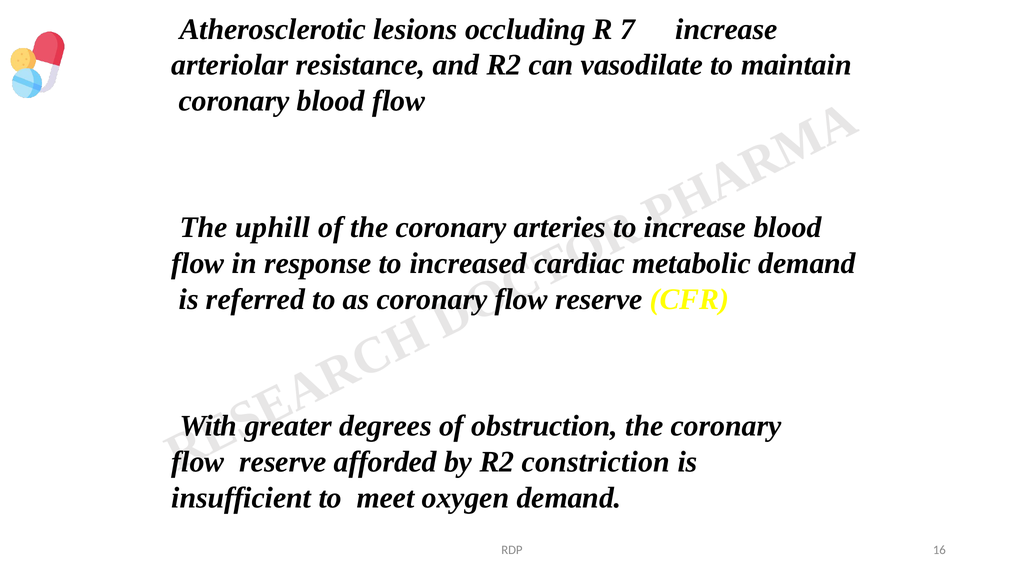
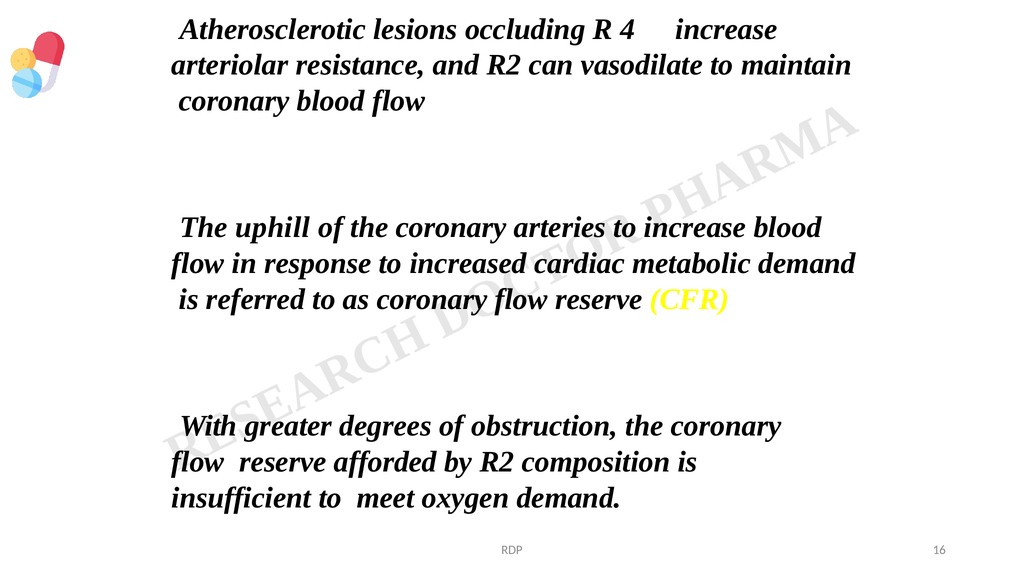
7: 7 -> 4 (628, 29)
constriction: constriction -> composition (596, 462)
